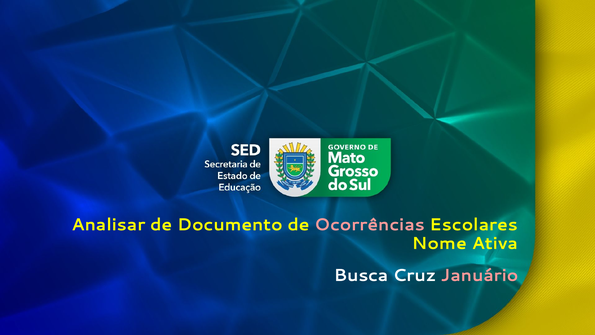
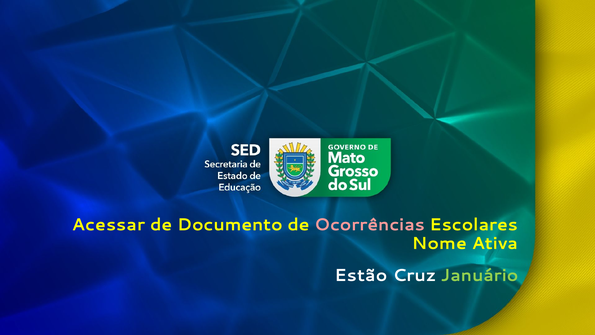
Analisar: Analisar -> Acessar (108, 225)
Busca: Busca -> Estão (361, 275)
Januário colour: pink -> light green (480, 275)
